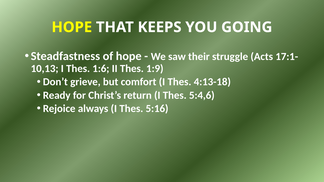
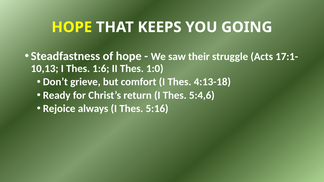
1:9: 1:9 -> 1:0 (155, 69)
